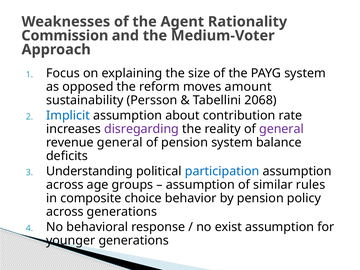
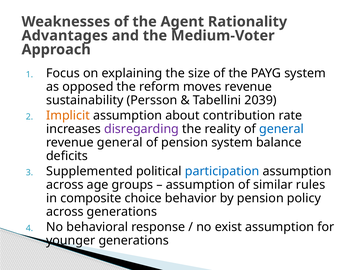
Commission: Commission -> Advantages (65, 36)
moves amount: amount -> revenue (248, 87)
2068: 2068 -> 2039 (261, 100)
Implicit colour: blue -> orange (68, 115)
general colour: purple -> blue (281, 129)
Understanding: Understanding -> Supplemented (89, 171)
